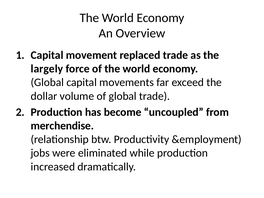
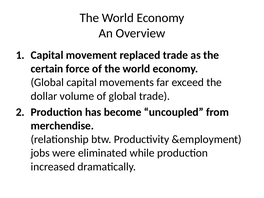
largely: largely -> certain (47, 69)
